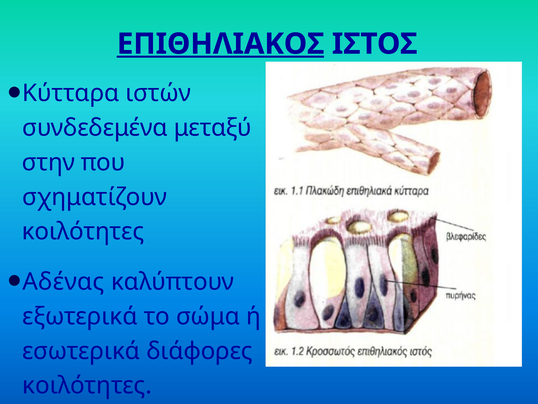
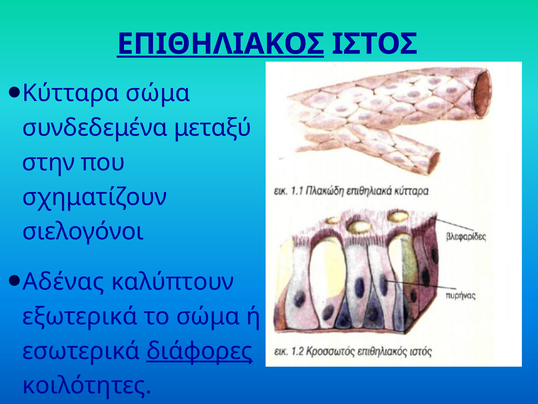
Κύτταρα ιστών: ιστών -> σώμα (158, 93)
κοιλότητες: κοιλότητες -> σιελογόνοι (83, 231)
διάφορες underline: none -> present (200, 351)
